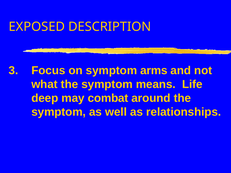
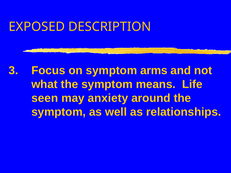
deep: deep -> seen (45, 98)
combat: combat -> anxiety (108, 98)
